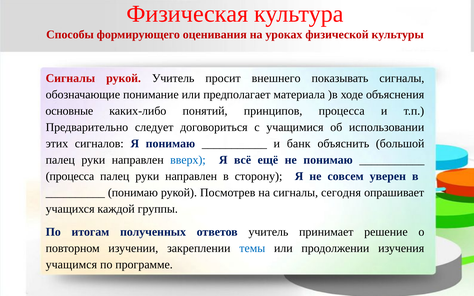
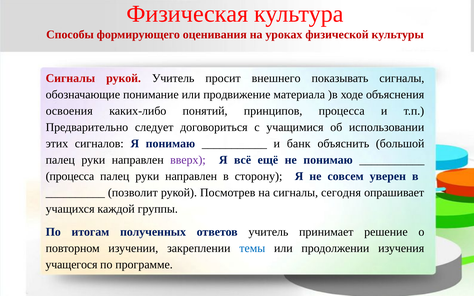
предполагает: предполагает -> продвижение (237, 95)
основные: основные -> освоения (69, 111)
вверх colour: blue -> purple (188, 160)
понимаю: понимаю -> позволит (133, 193)
учащимся: учащимся -> учащегося (71, 265)
